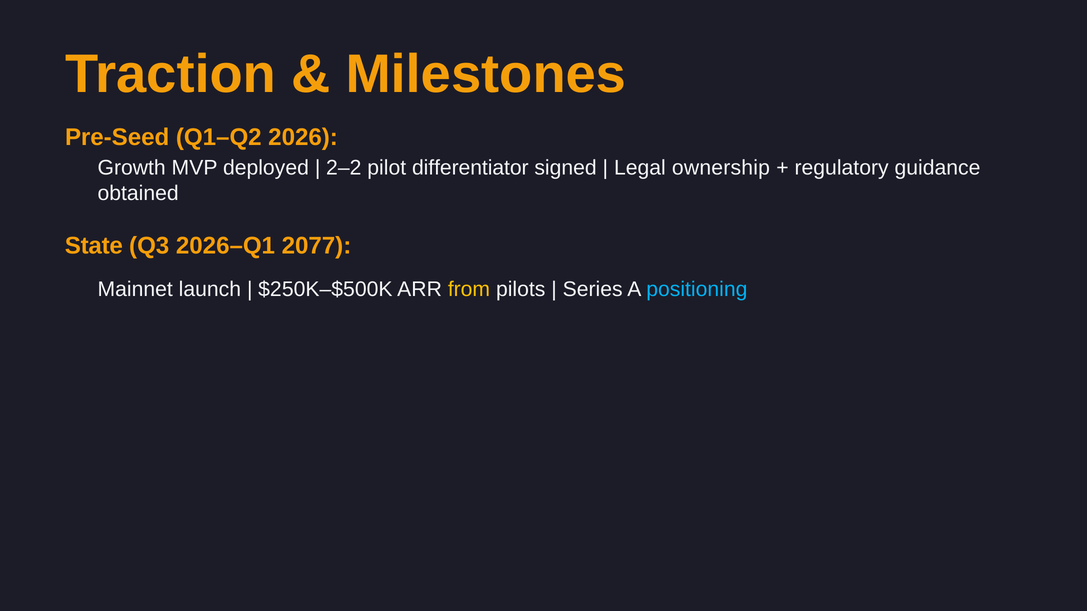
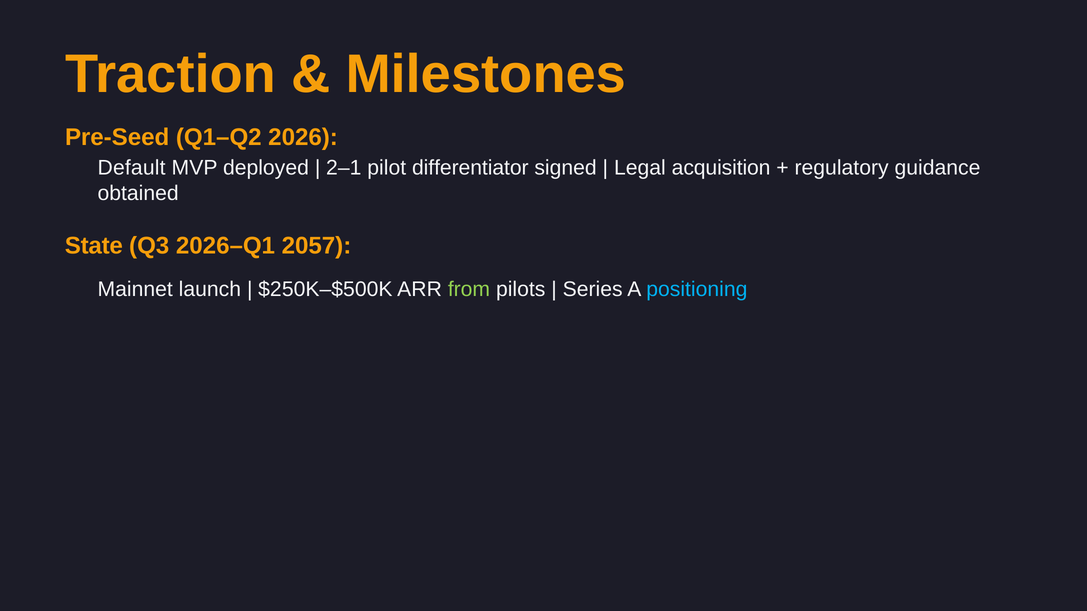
Growth: Growth -> Default (132, 168)
2–2: 2–2 -> 2–1 (344, 168)
ownership: ownership -> acquisition (721, 168)
2077: 2077 -> 2057 (316, 246)
from colour: yellow -> light green (469, 289)
